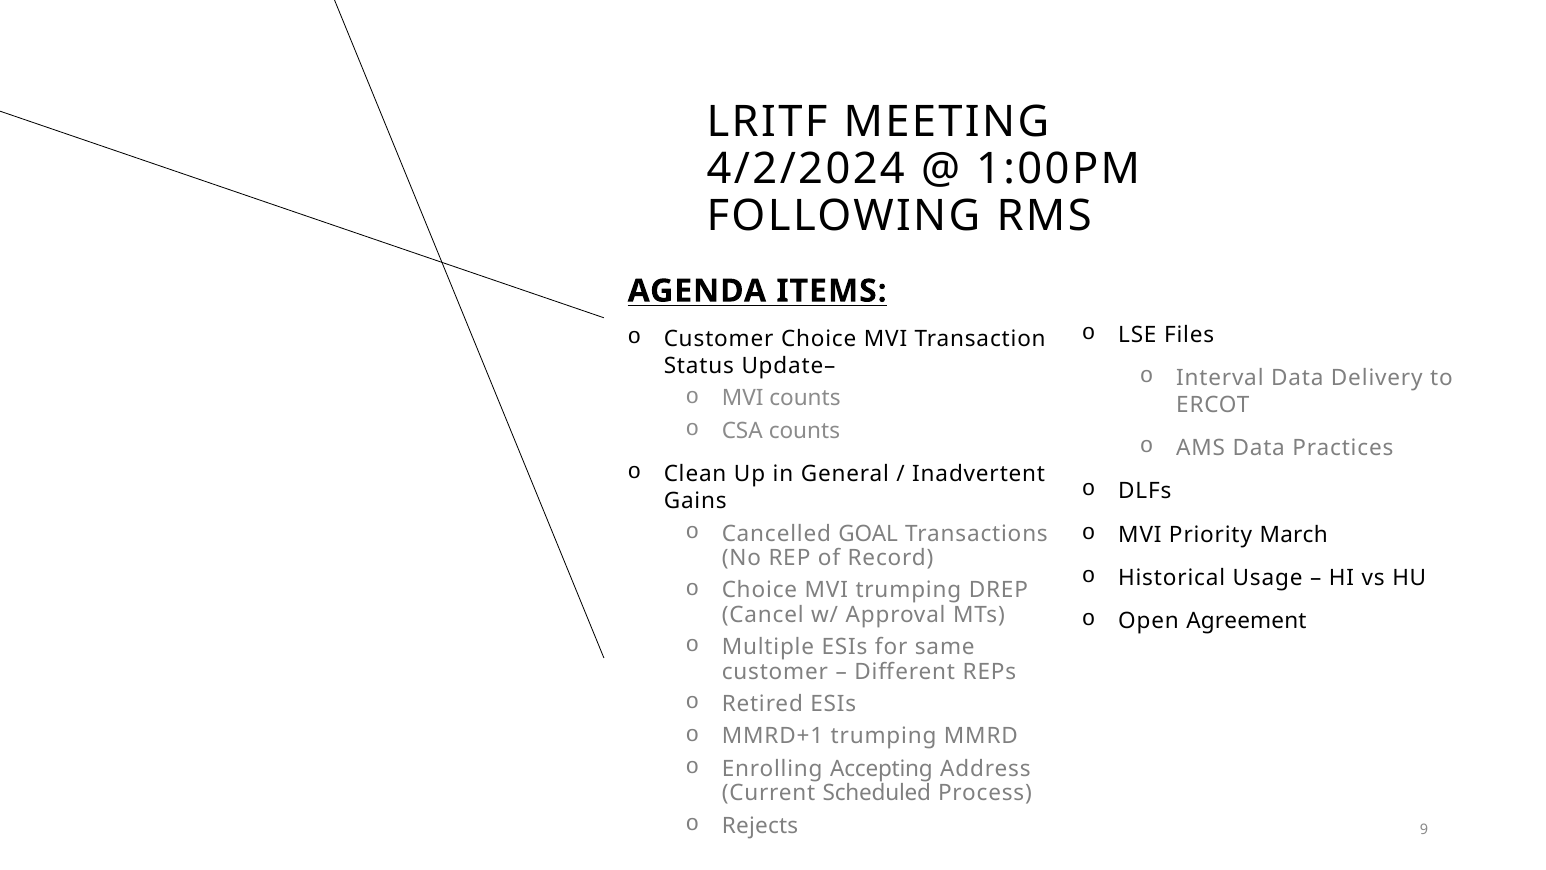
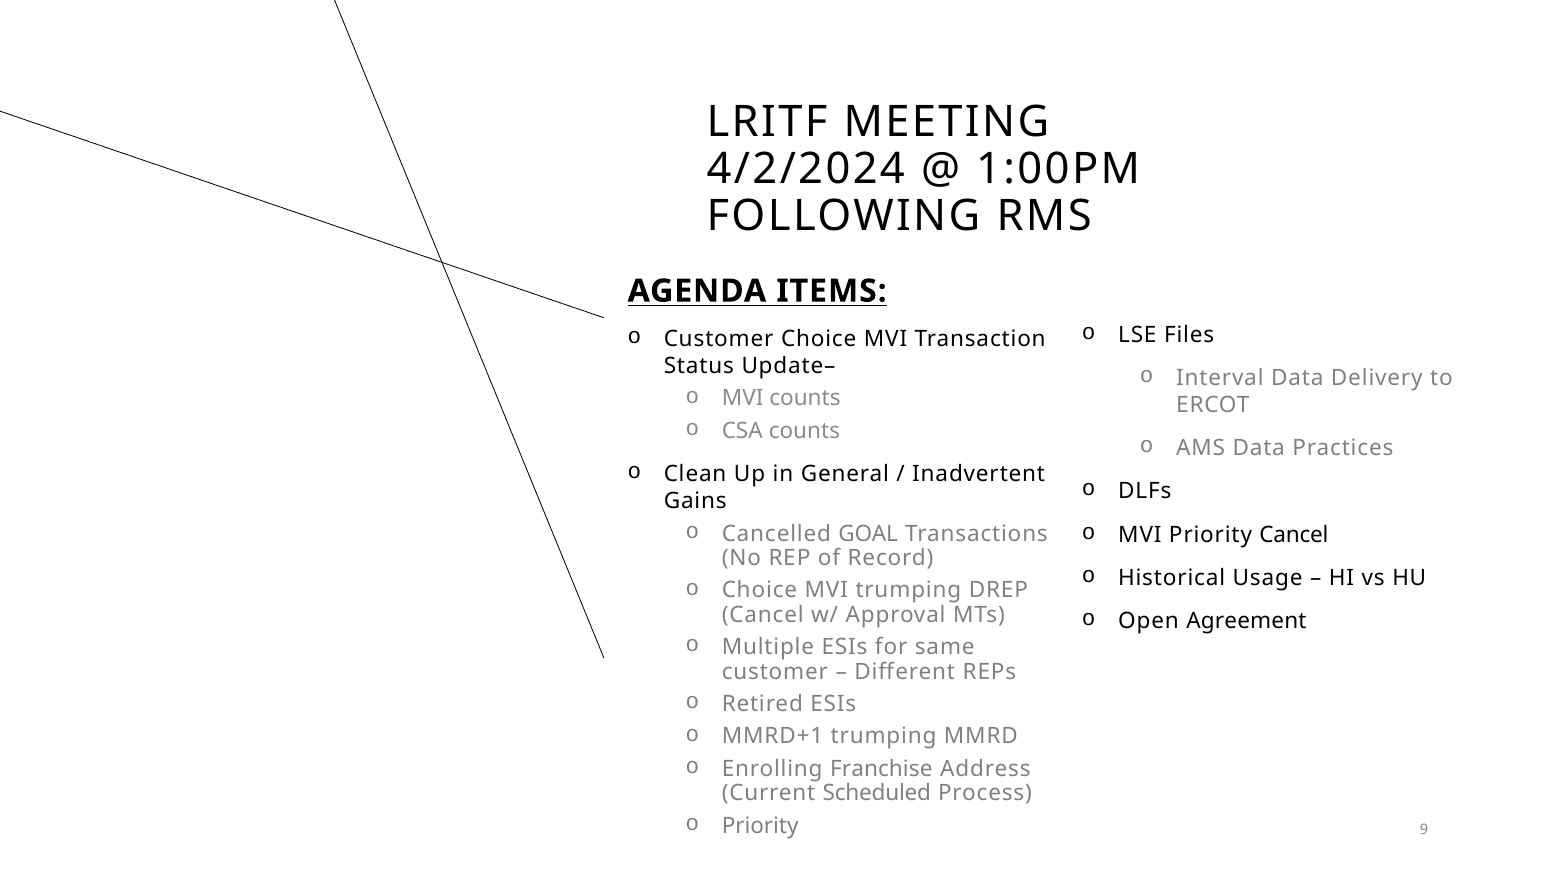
Priority March: March -> Cancel (1294, 534)
Accepting: Accepting -> Franchise (881, 769)
Rejects: Rejects -> Priority (760, 825)
